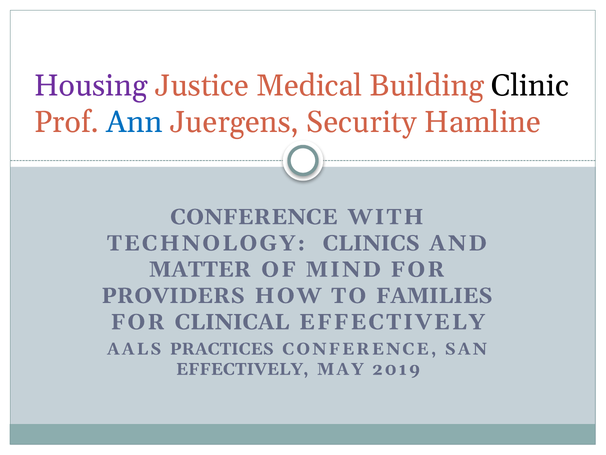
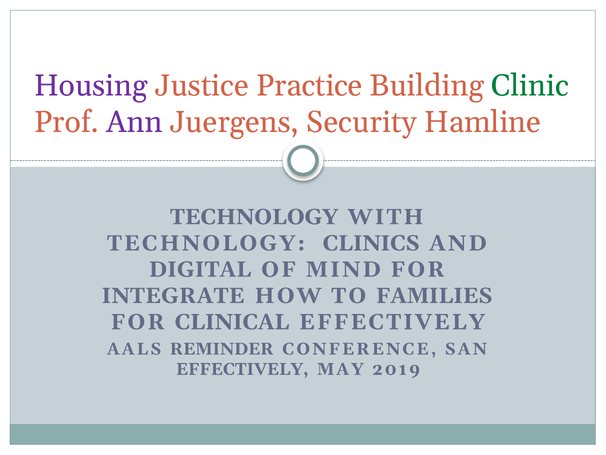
Medical: Medical -> Practice (309, 86)
Clinic colour: black -> green (530, 86)
Ann colour: blue -> purple (134, 122)
CONFERENCE: CONFERENCE -> TECHNOLOGY (254, 217)
MATTER: MATTER -> DIGITAL (200, 269)
PROVIDERS: PROVIDERS -> INTEGRATE (173, 295)
PRACTICES: PRACTICES -> REMINDER (222, 349)
